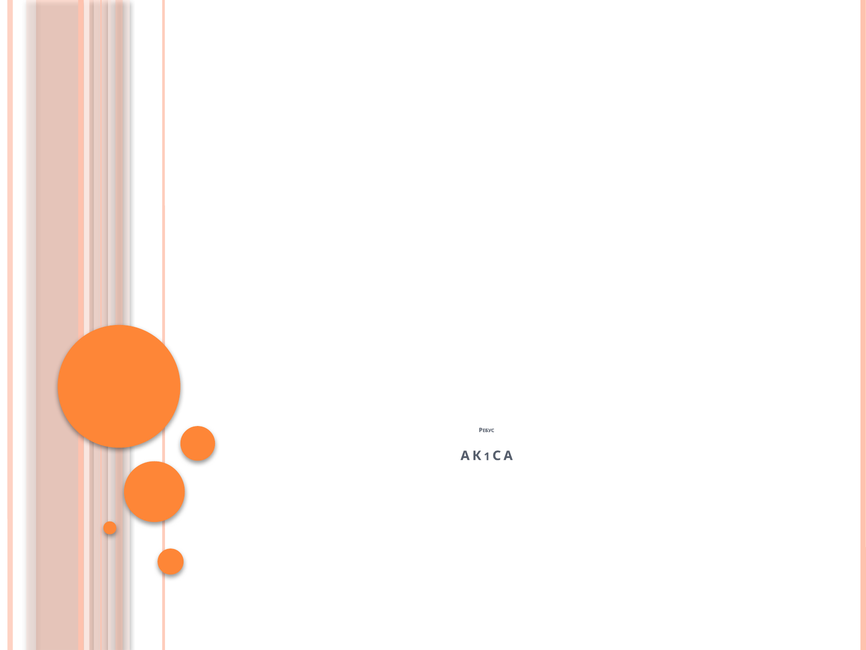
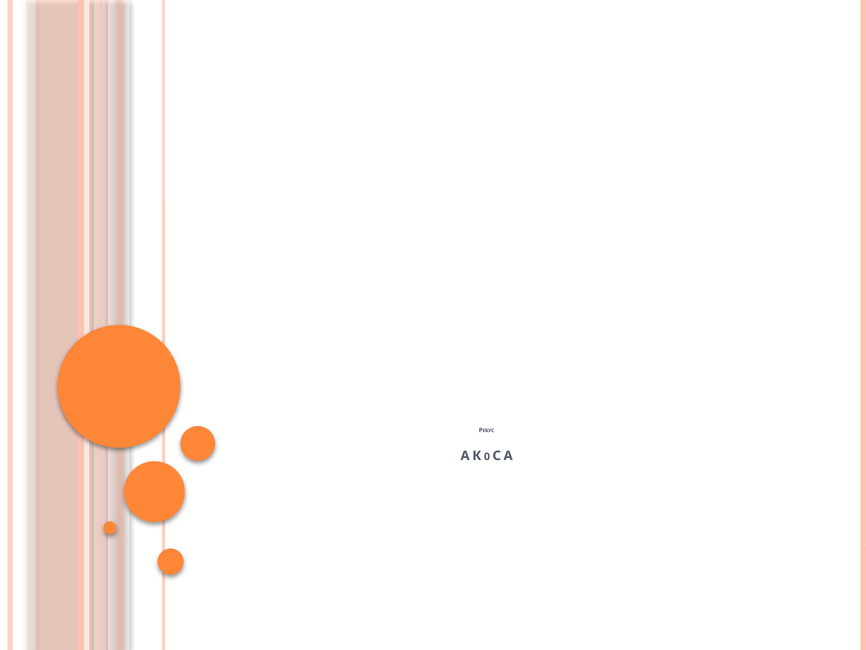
1: 1 -> 0 (487, 456)
